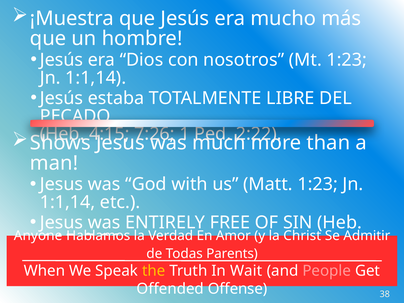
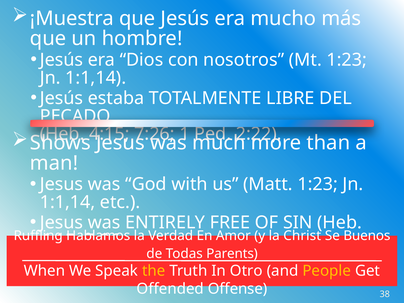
Anyone: Anyone -> Ruffling (38, 236)
Admitir: Admitir -> Buenos (367, 236)
Wait: Wait -> Otro (246, 271)
People colour: pink -> yellow (327, 271)
